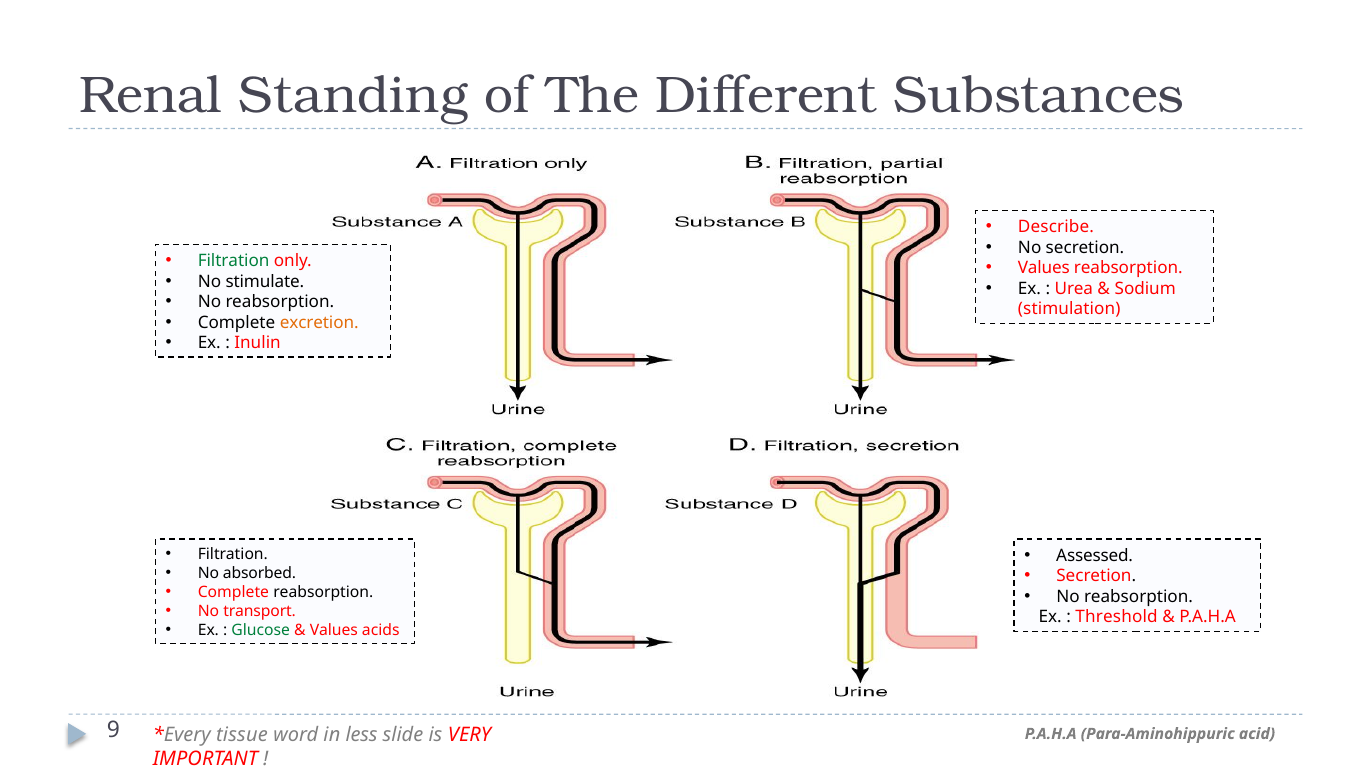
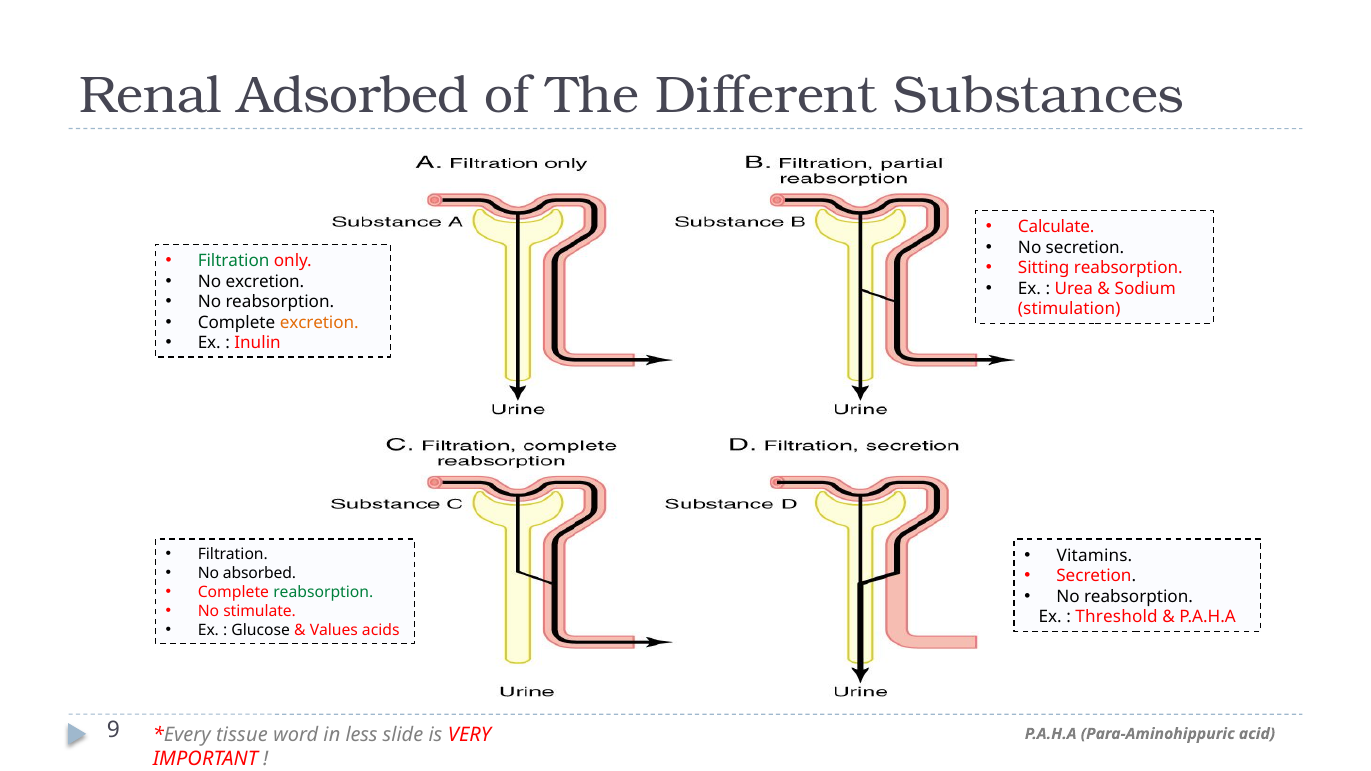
Standing: Standing -> Adsorbed (354, 96)
Describe: Describe -> Calculate (1056, 227)
Values: Values -> Sitting (1044, 268)
No stimulate: stimulate -> excretion (265, 282)
Assessed: Assessed -> Vitamins (1094, 556)
reabsorption colour: black -> green (323, 593)
transport: transport -> stimulate (260, 612)
Glucose colour: green -> black (261, 630)
